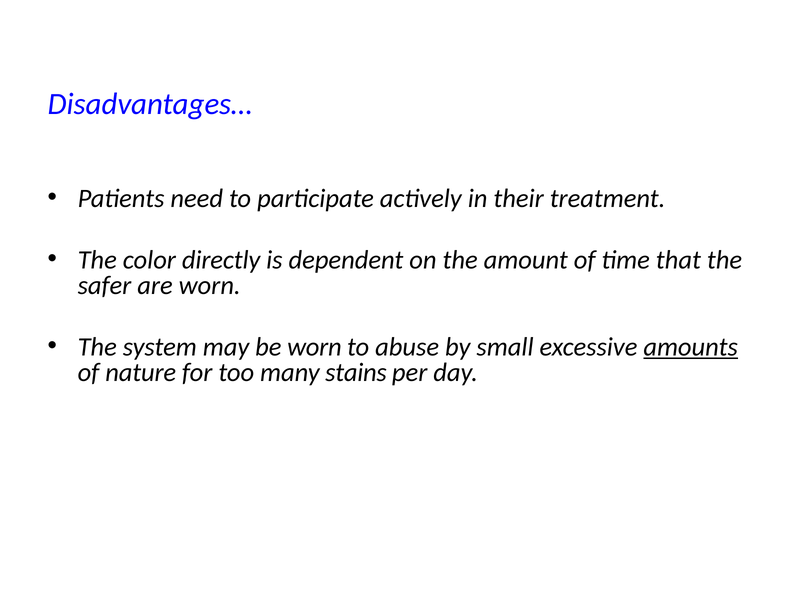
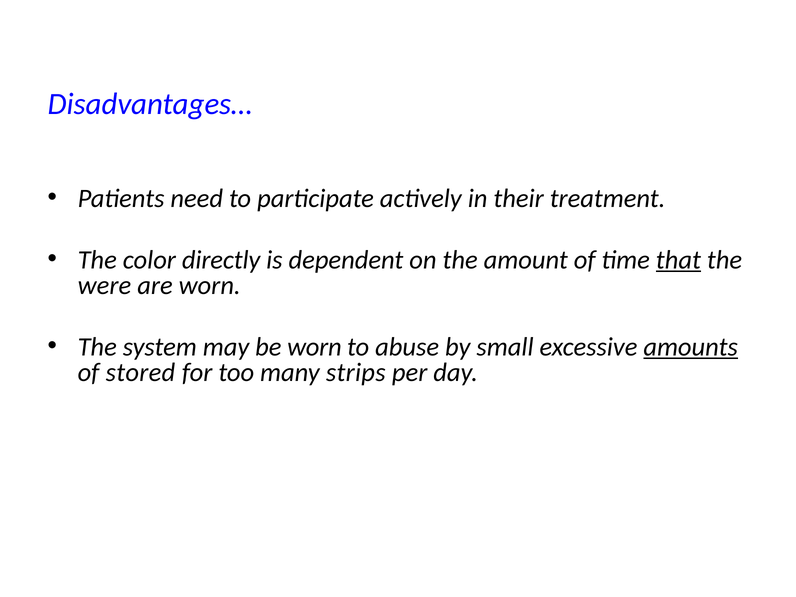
that underline: none -> present (678, 260)
safer: safer -> were (104, 285)
nature: nature -> stored (140, 372)
stains: stains -> strips (356, 372)
